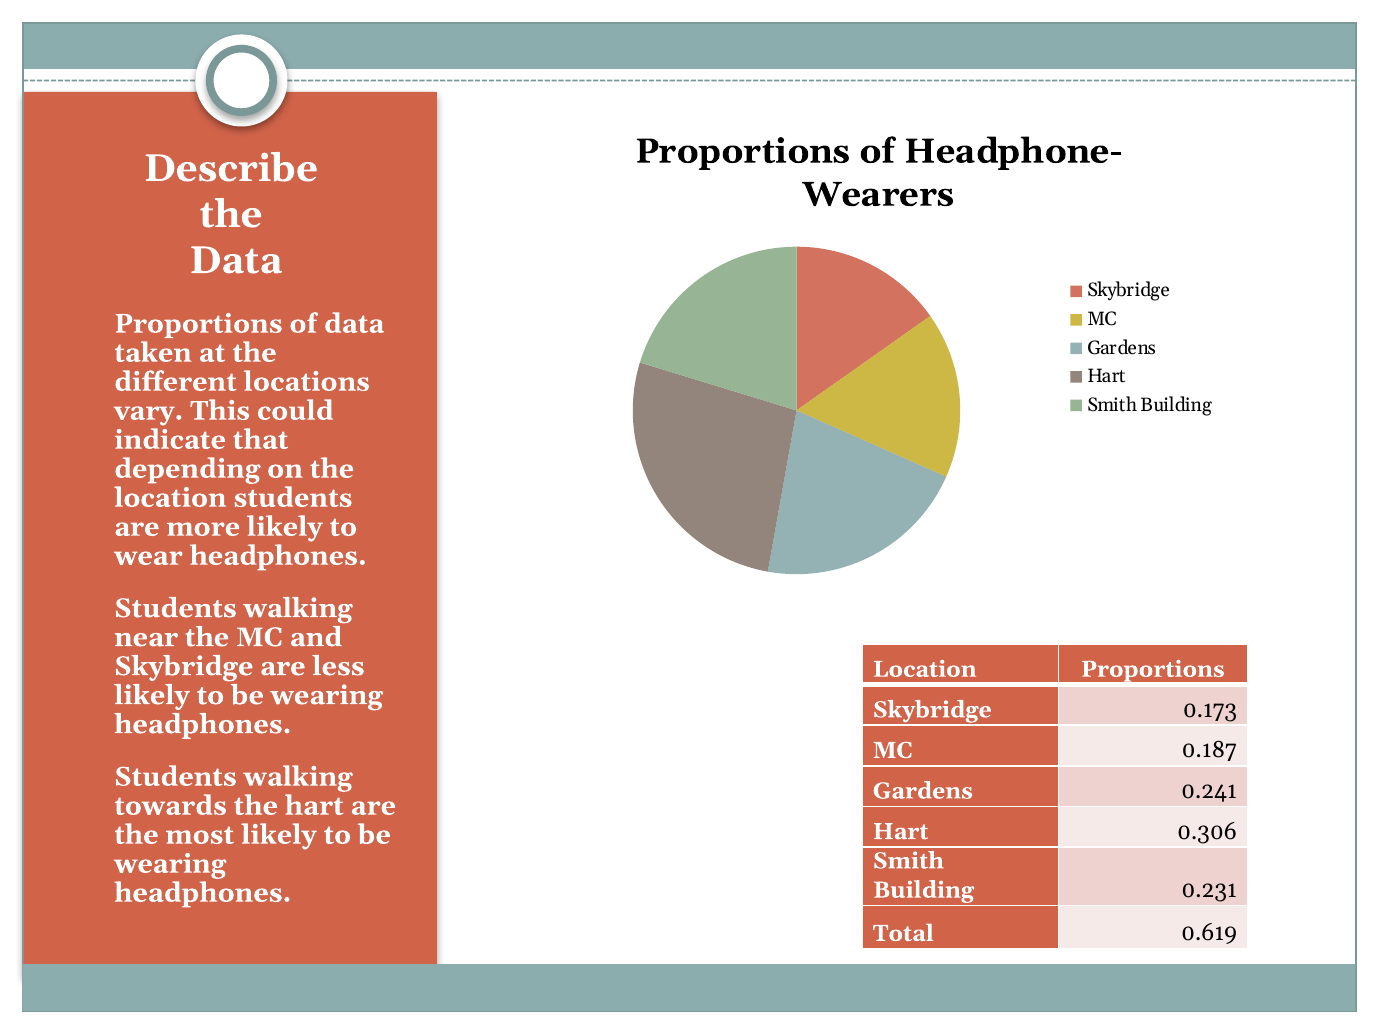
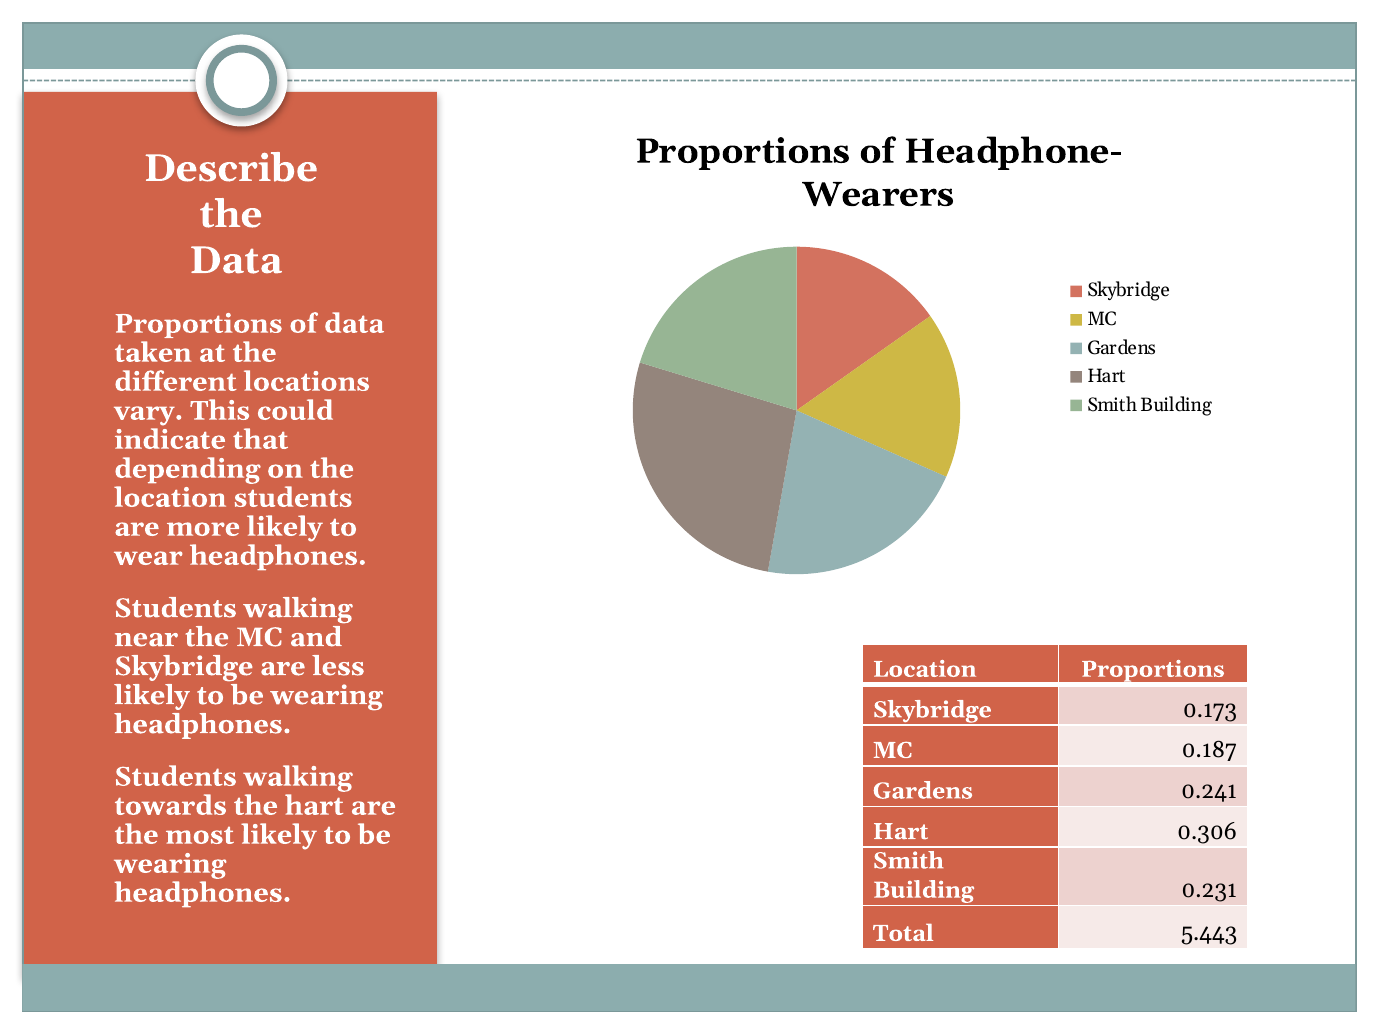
0.619: 0.619 -> 5.443 (1209, 933)
